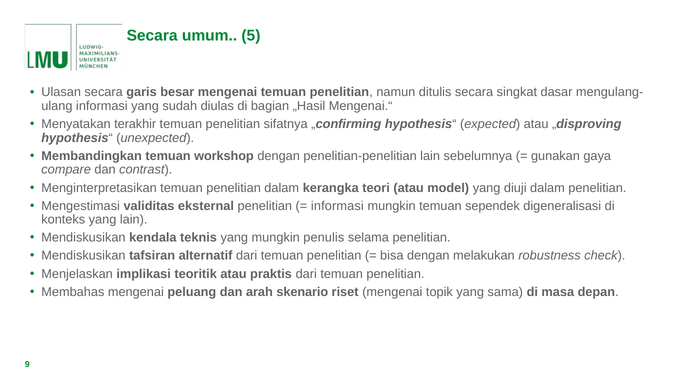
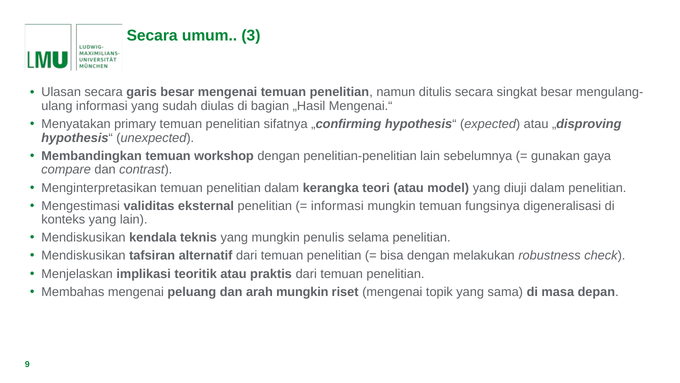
5: 5 -> 3 (251, 36)
singkat dasar: dasar -> besar (557, 92)
terakhir: terakhir -> primary (135, 124)
sependek: sependek -> fungsinya (492, 206)
arah skenario: skenario -> mungkin (302, 291)
